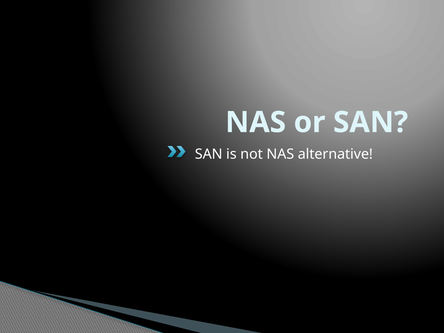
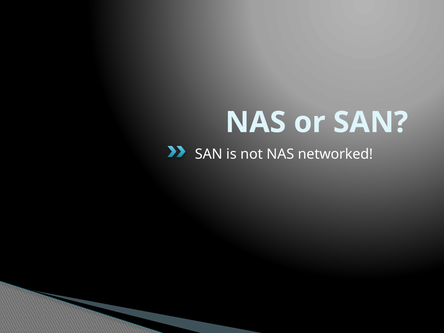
alternative: alternative -> networked (335, 154)
